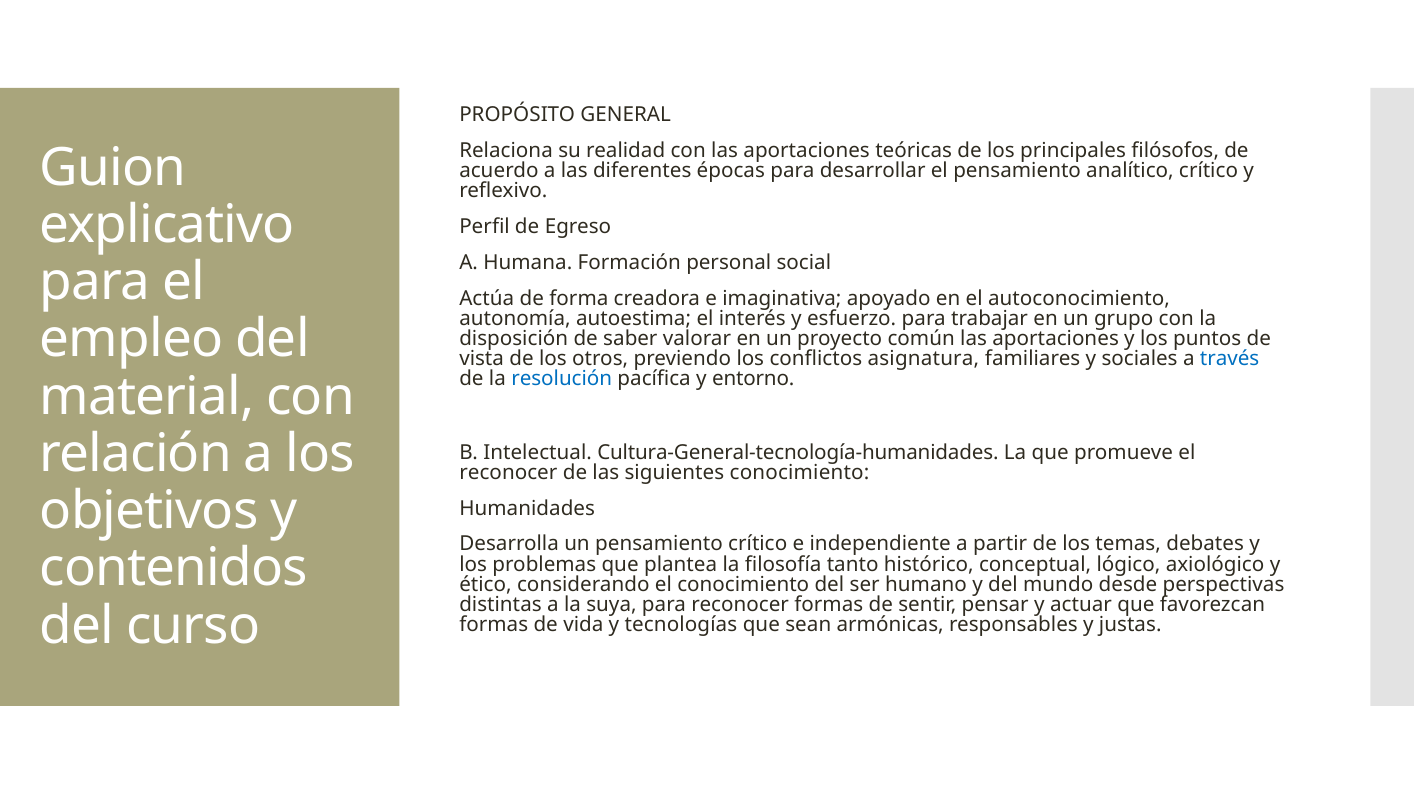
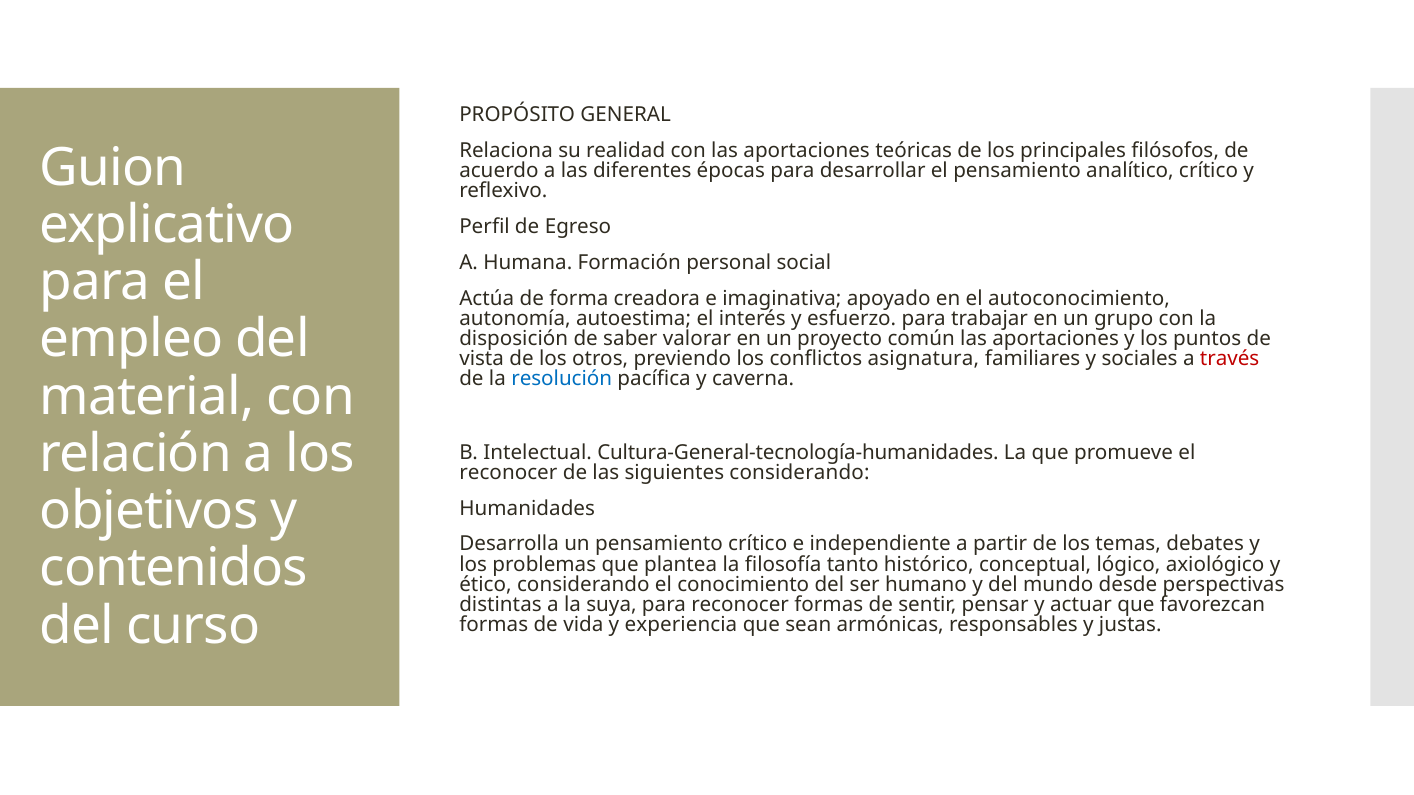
través colour: blue -> red (1230, 359)
entorno: entorno -> caverna (753, 379)
siguientes conocimiento: conocimiento -> considerando (800, 473)
tecnologías: tecnologías -> experiencia (681, 625)
